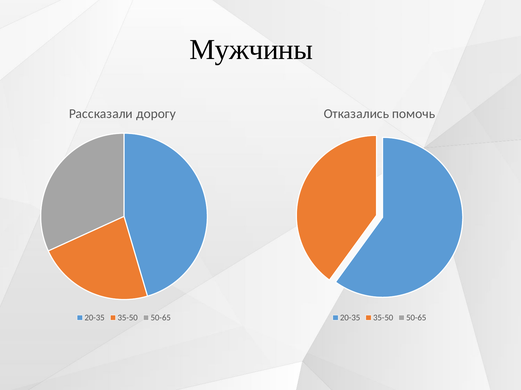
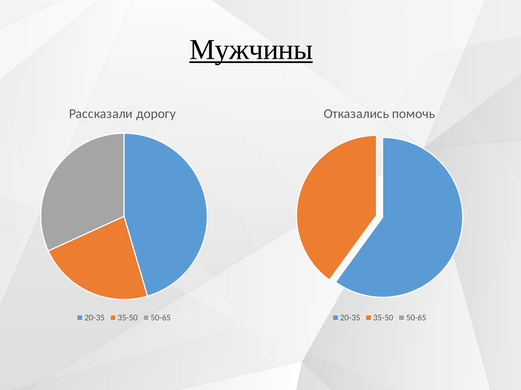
Мужчины underline: none -> present (251, 50)
